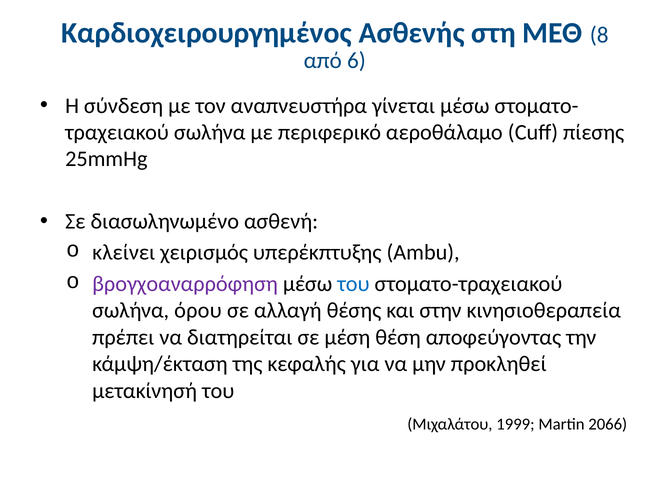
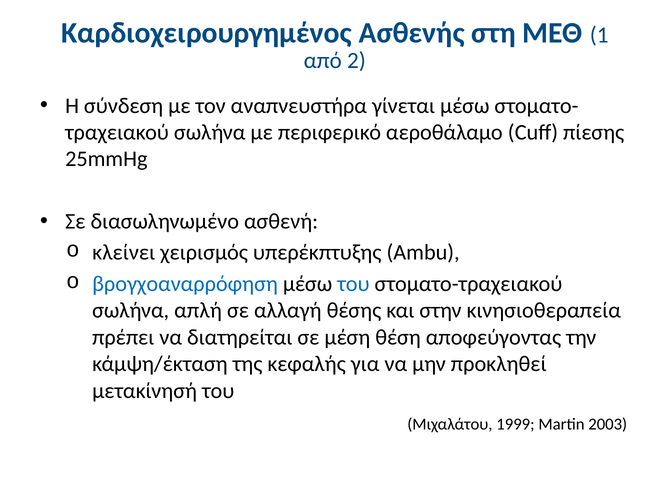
8: 8 -> 1 (599, 35)
6: 6 -> 2 (356, 61)
βρογχοαναρρόφηση colour: purple -> blue (185, 284)
όρου: όρου -> απλή (198, 311)
2066: 2066 -> 2003 (608, 424)
